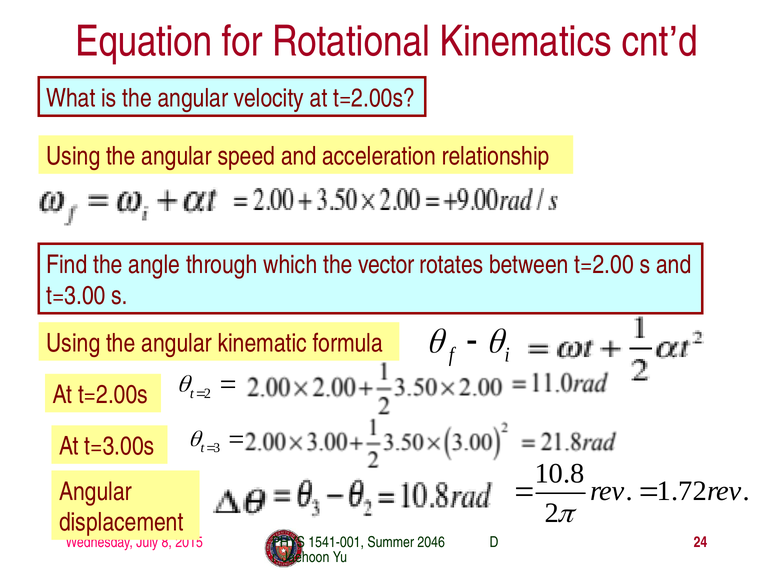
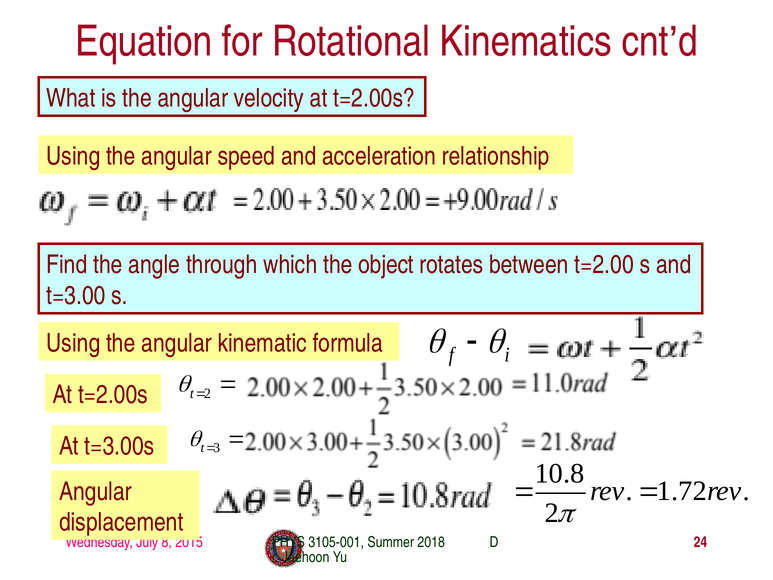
vector: vector -> object (386, 265)
1541-001: 1541-001 -> 3105-001 (336, 542)
2046: 2046 -> 2018 (431, 542)
